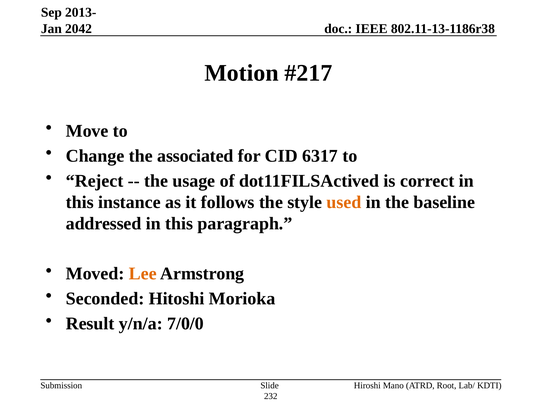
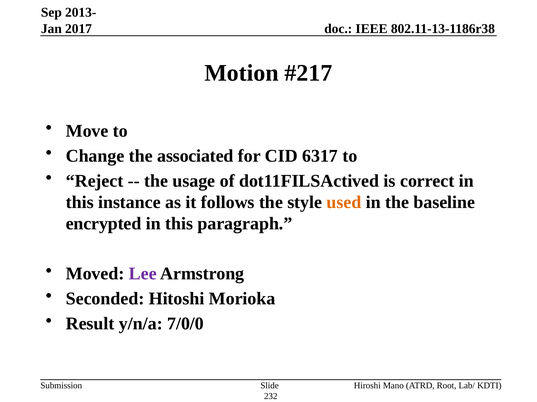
2042: 2042 -> 2017 (79, 29)
addressed: addressed -> encrypted (104, 224)
Lee colour: orange -> purple (143, 274)
